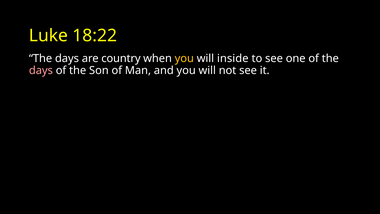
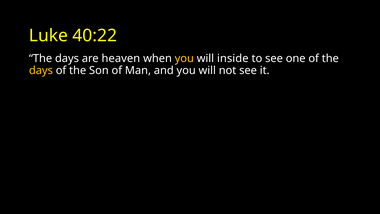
18:22: 18:22 -> 40:22 (95, 36)
country: country -> heaven (121, 58)
days colour: pink -> yellow (41, 70)
